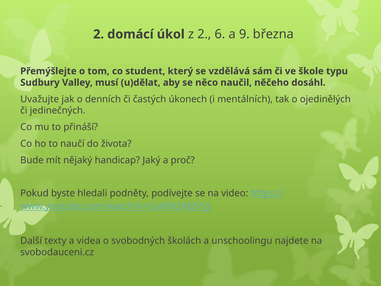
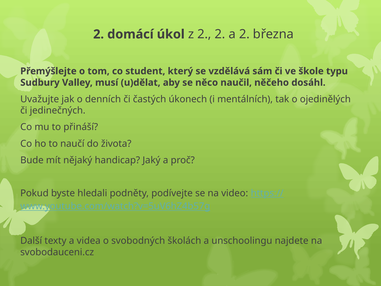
2 6: 6 -> 2 (220, 34)
a 9: 9 -> 2 (244, 34)
